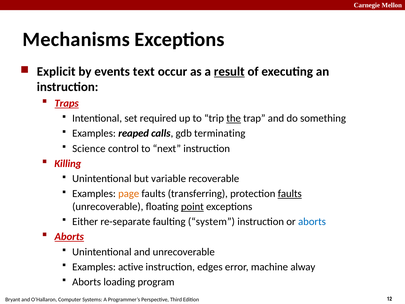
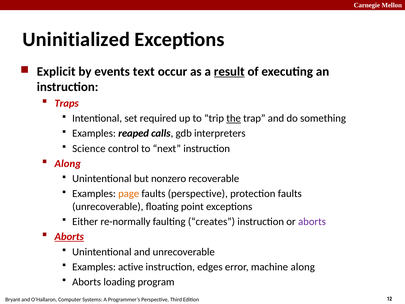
Mechanisms: Mechanisms -> Uninitialized (76, 39)
Traps underline: present -> none (67, 103)
terminating: terminating -> interpreters (220, 133)
Killing: Killing -> Along (68, 163)
variable: variable -> nonzero (169, 179)
faults transferring: transferring -> perspective (198, 194)
faults underline: present -> none (290, 194)
point underline: present -> none (192, 206)
re-separate: re-separate -> re-normally (125, 222)
system: system -> creates (211, 222)
aborts colour: blue -> purple (312, 222)
machine alway: alway -> along (303, 267)
